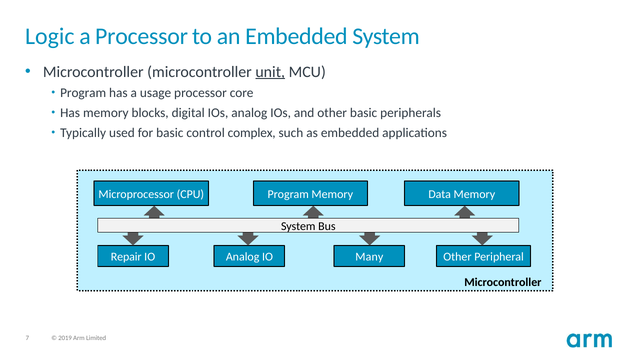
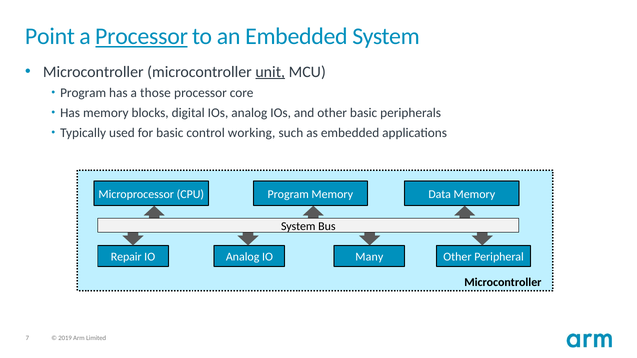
Logic: Logic -> Point (50, 36)
Processor underline: none -> present (142, 36)
usage: usage -> those (155, 93)
complex: complex -> working (252, 133)
